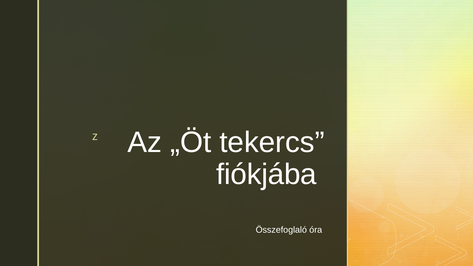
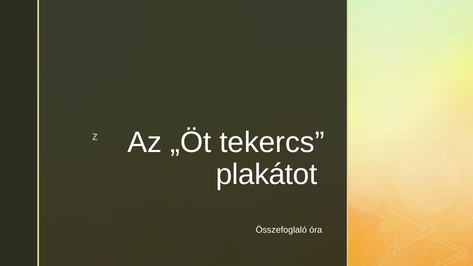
fiókjába: fiókjába -> plakátot (267, 174)
